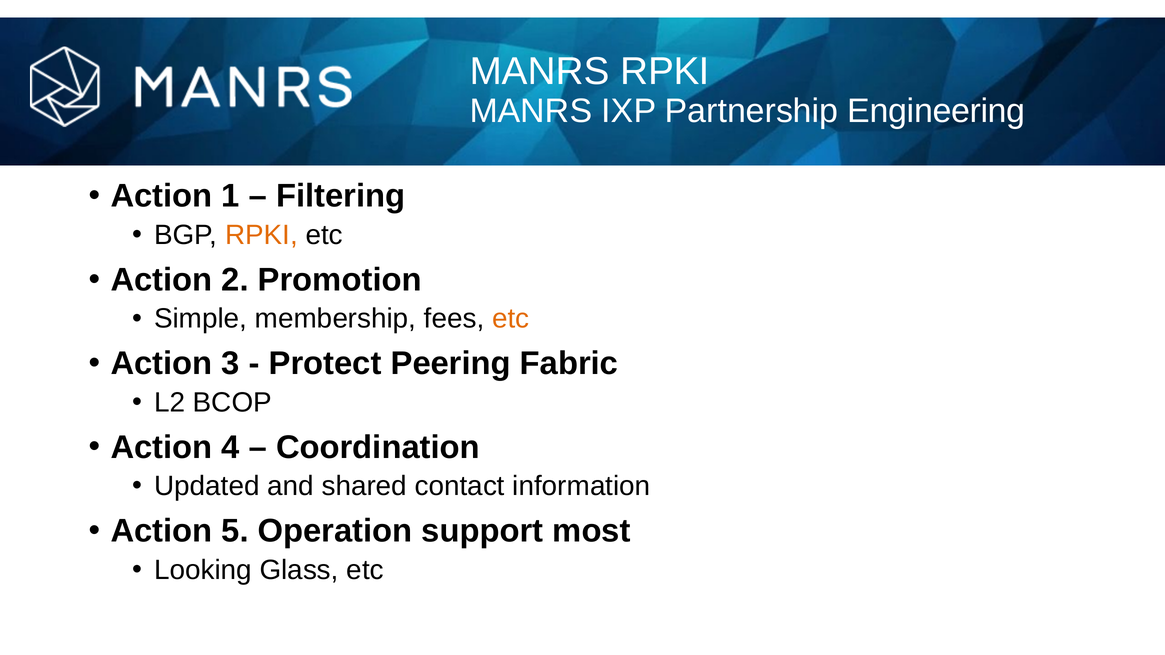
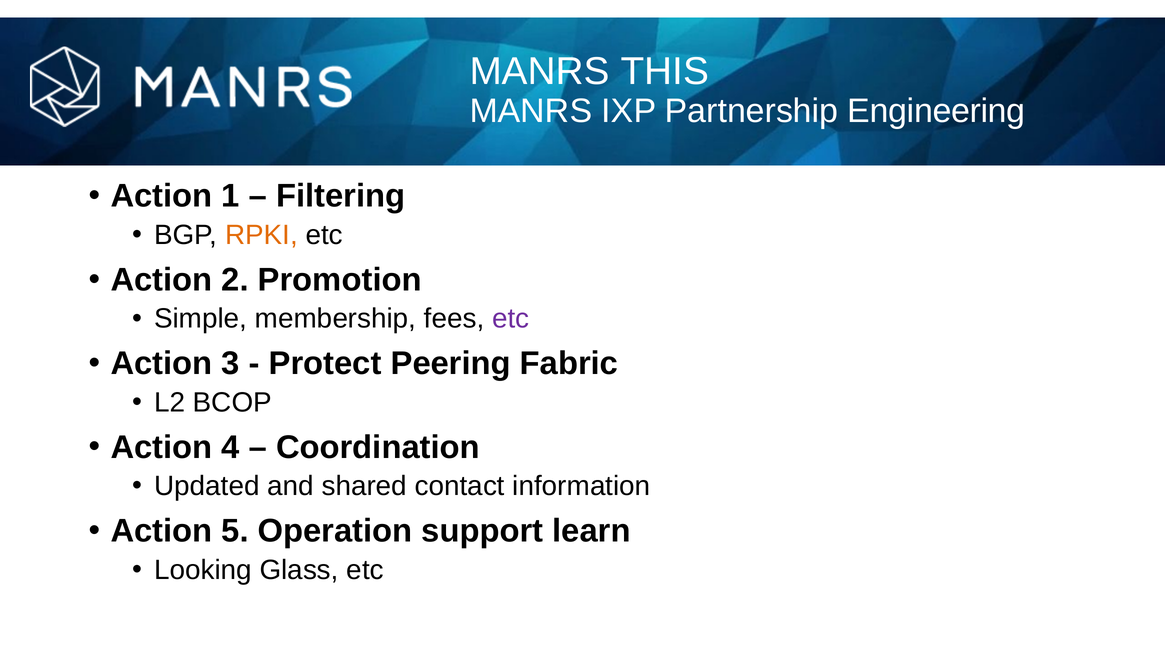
MANRS RPKI: RPKI -> THIS (665, 72)
etc colour: orange -> purple (511, 319)
most: most -> learn (591, 531)
